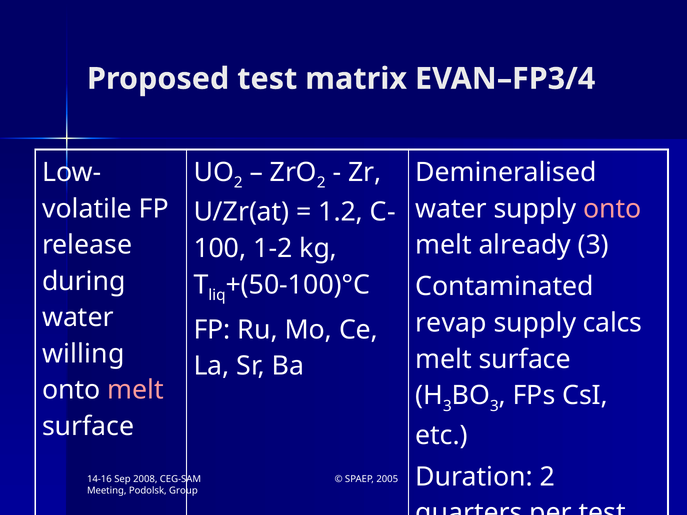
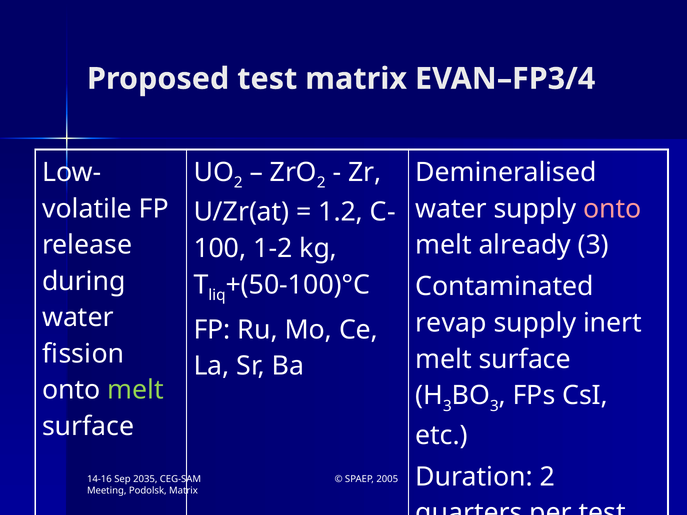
calcs: calcs -> inert (612, 323)
willing: willing -> fission (83, 354)
melt colour: pink -> light green (136, 390)
2008: 2008 -> 2035 (145, 479)
Podolsk Group: Group -> Matrix (183, 491)
